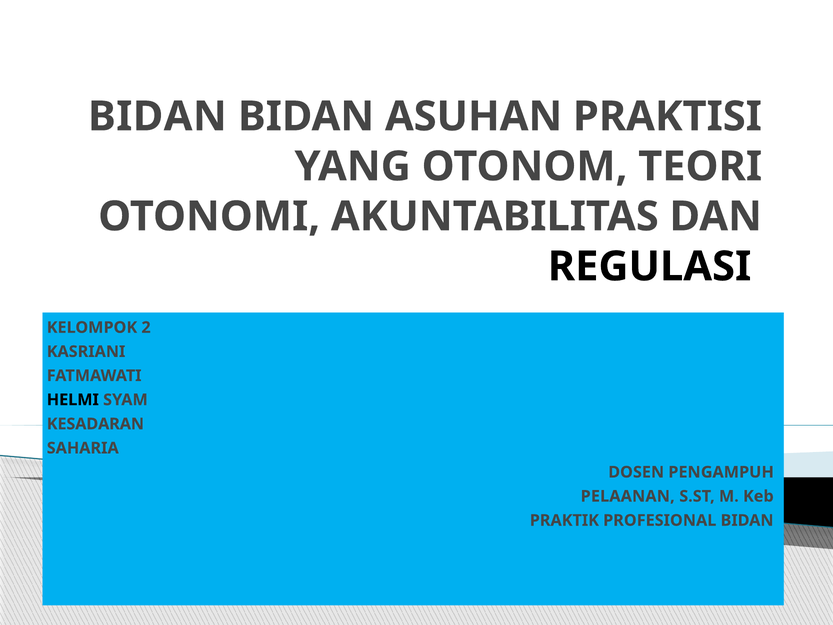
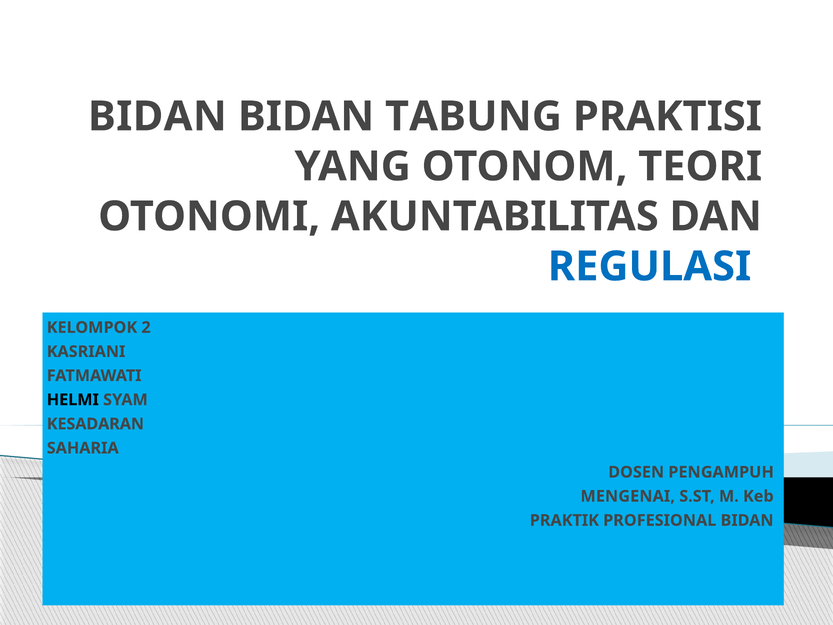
ASUHAN: ASUHAN -> TABUNG (473, 117)
REGULASI colour: black -> blue (649, 266)
PELAANAN: PELAANAN -> MENGENAI (628, 496)
